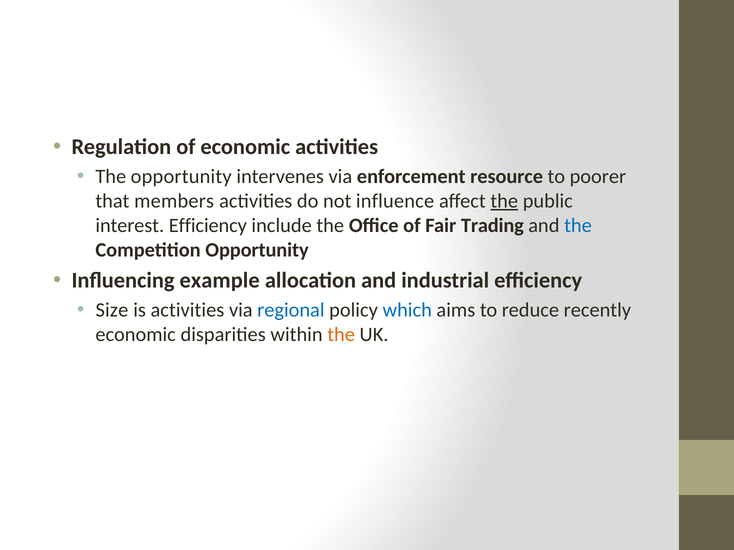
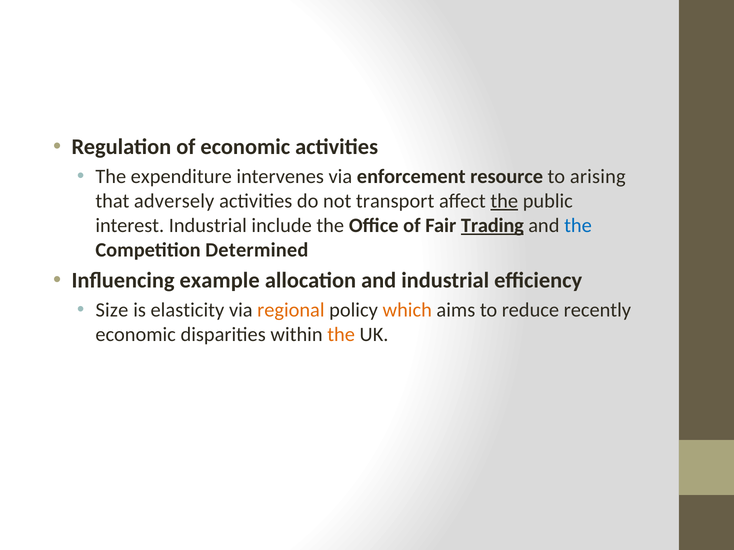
The opportunity: opportunity -> expenditure (181, 177)
poorer: poorer -> arising (598, 177)
members: members -> adversely (174, 201)
influence: influence -> transport (395, 201)
interest Efficiency: Efficiency -> Industrial (208, 226)
Trading underline: none -> present (492, 226)
Competition Opportunity: Opportunity -> Determined (257, 250)
is activities: activities -> elasticity (187, 310)
regional colour: blue -> orange (291, 310)
which colour: blue -> orange (407, 310)
